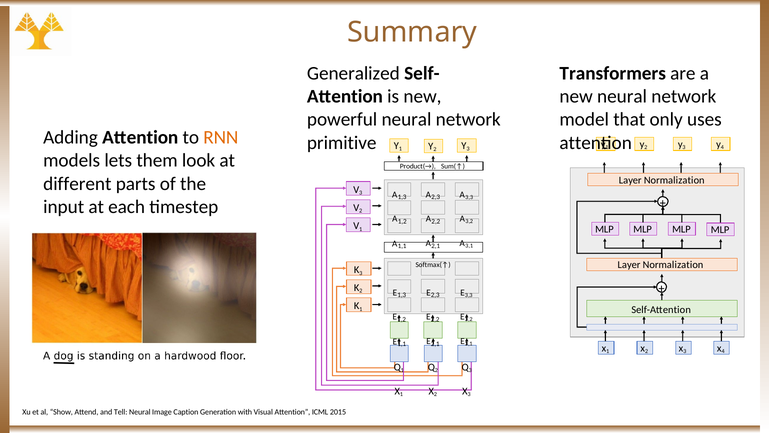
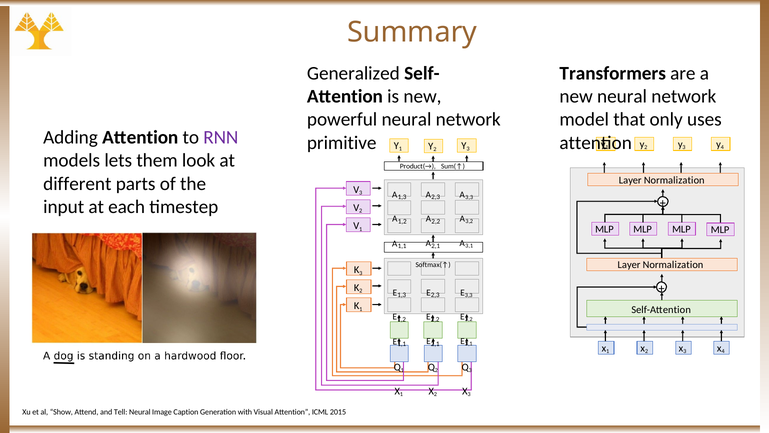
RNN colour: orange -> purple (221, 137)
